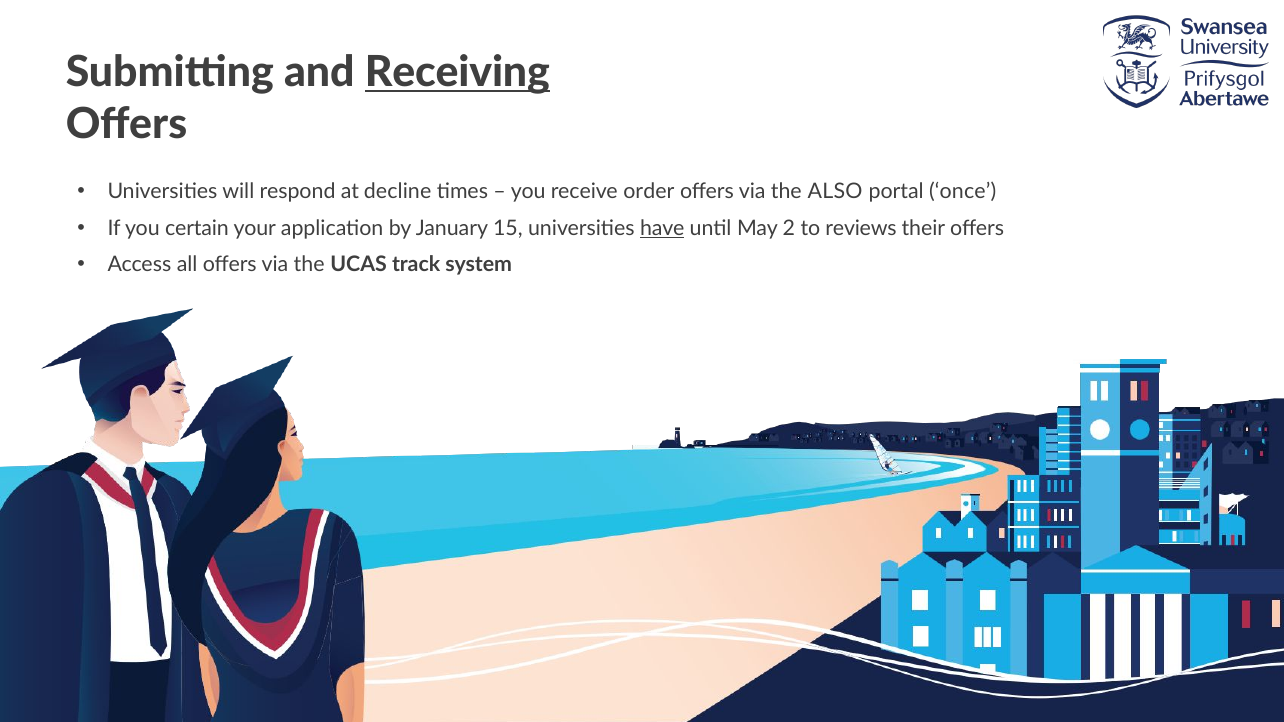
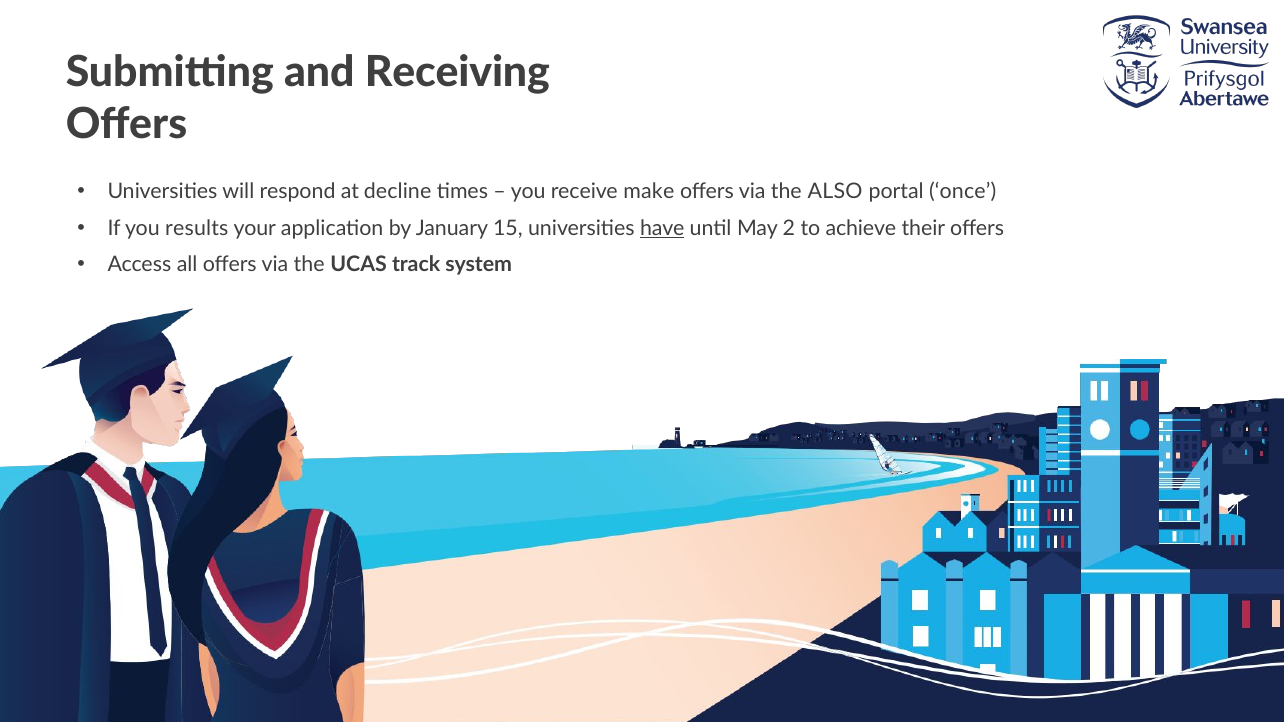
Receiving underline: present -> none (457, 73)
order: order -> make (649, 192)
certain: certain -> results (197, 228)
reviews: reviews -> achieve (861, 228)
